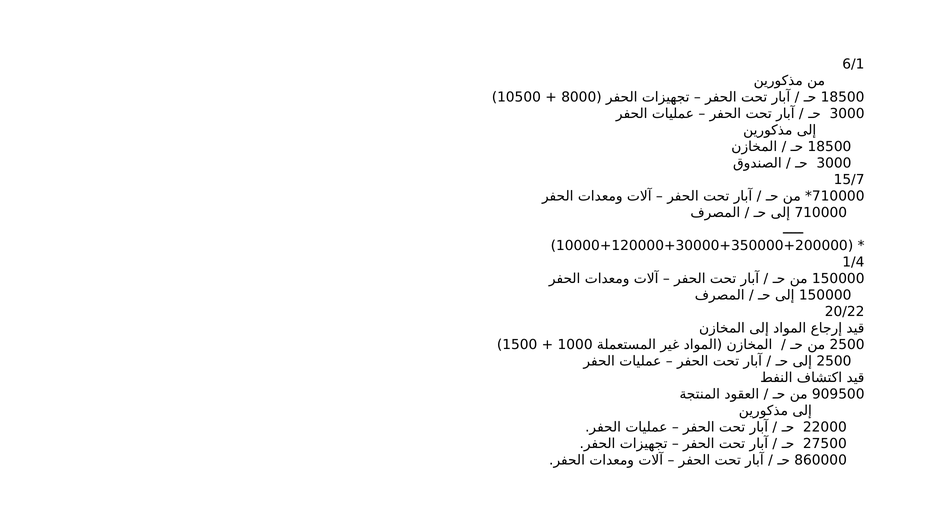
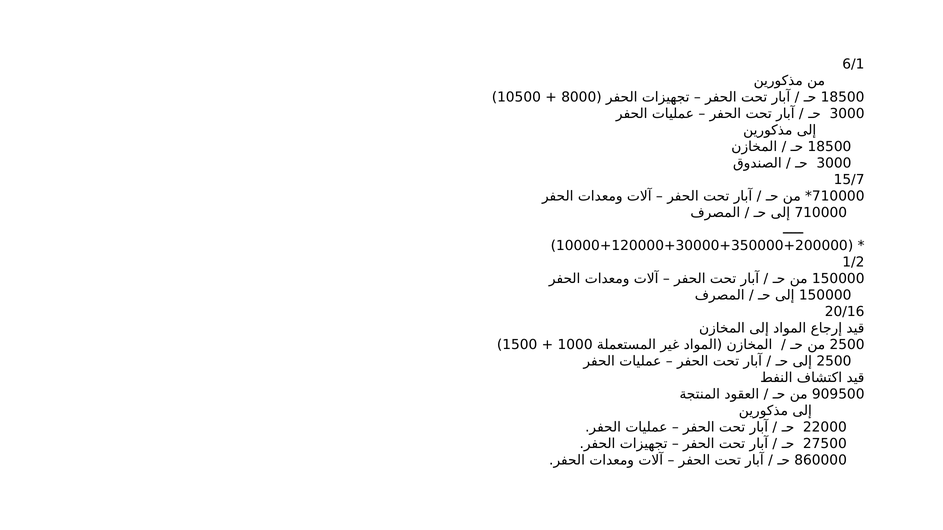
1/4: 1/4 -> 1/2 (853, 263)
20/22: 20/22 -> 20/16 (845, 312)
